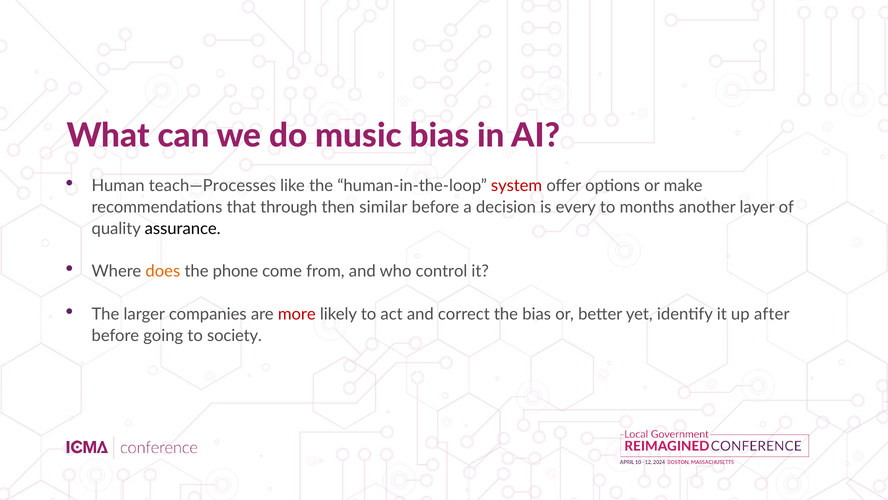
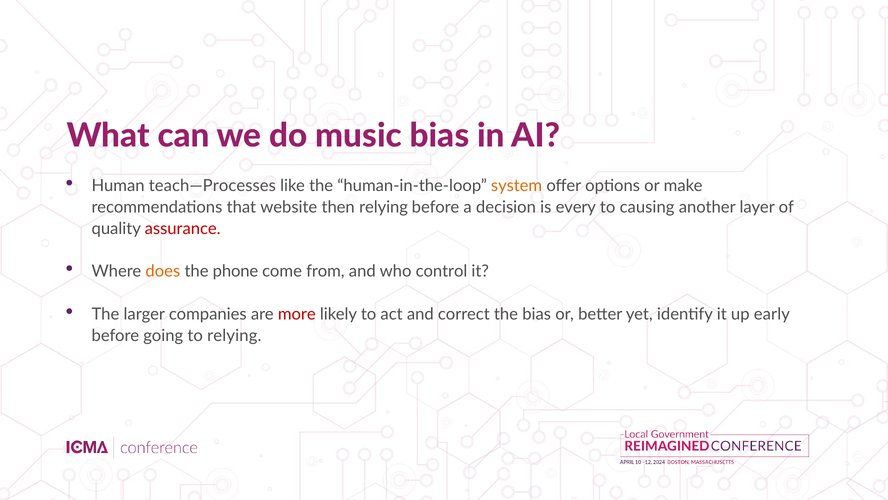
system colour: red -> orange (517, 186)
through: through -> website (289, 207)
then similar: similar -> relying (384, 207)
months: months -> causing (647, 207)
assurance colour: black -> red (183, 228)
after: after -> early (772, 314)
to society: society -> relying (234, 335)
